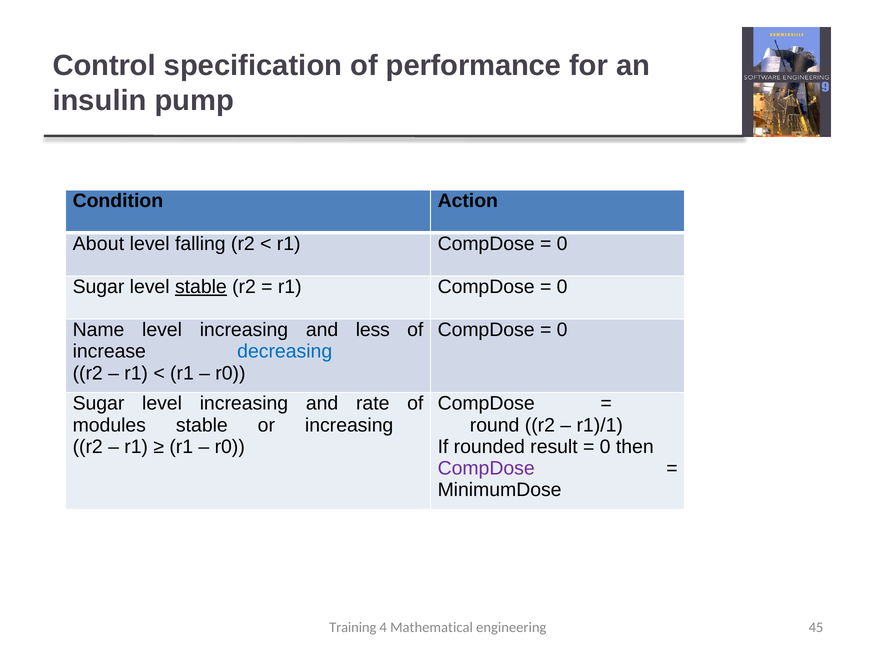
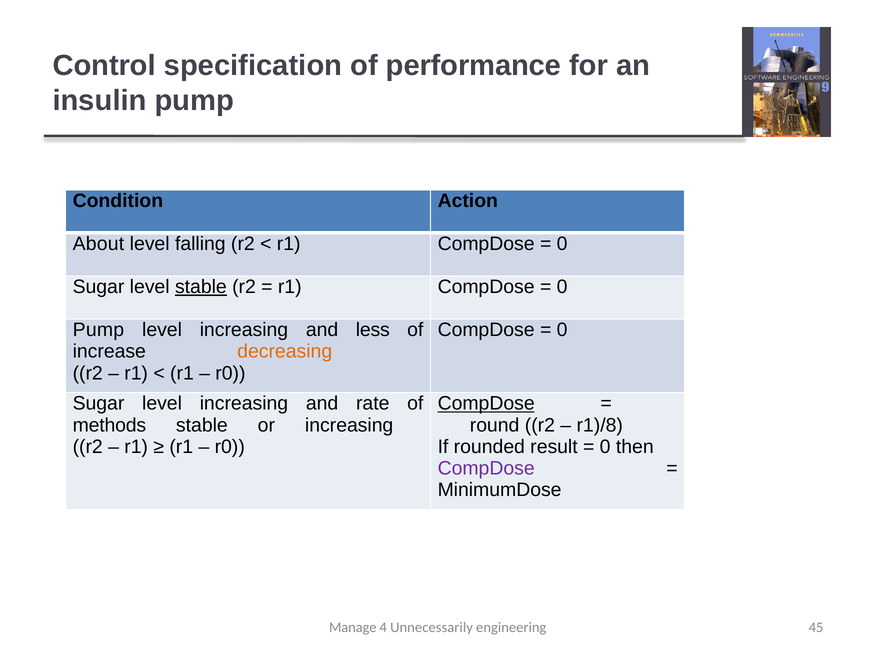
Name: Name -> Pump (98, 330)
decreasing colour: blue -> orange (285, 352)
CompDose underline: none -> present (486, 404)
modules: modules -> methods (109, 425)
r1)/1: r1)/1 -> r1)/8 (600, 425)
Training: Training -> Manage (353, 627)
Mathematical: Mathematical -> Unnecessarily (431, 627)
